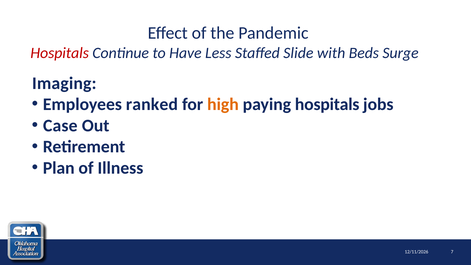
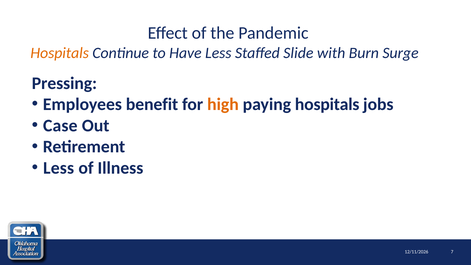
Hospitals colour: red -> orange (60, 53)
Beds: Beds -> Burn (364, 53)
Imaging: Imaging -> Pressing (64, 83)
ranked: ranked -> benefit (152, 104)
Plan: Plan -> Less (59, 168)
